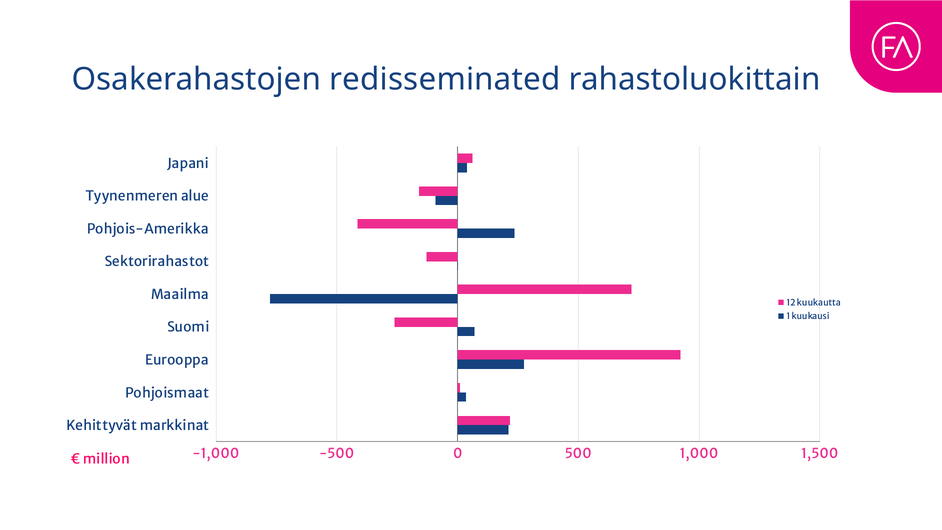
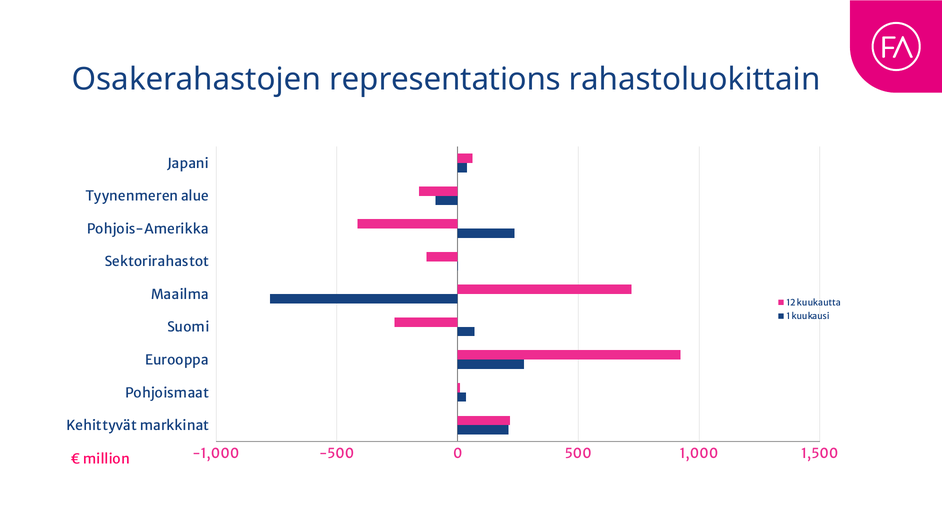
redisseminated: redisseminated -> representations (445, 79)
